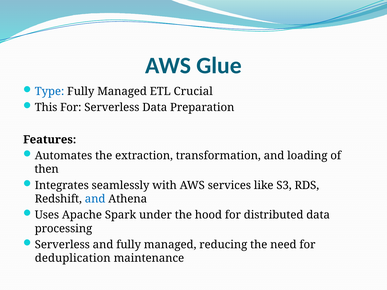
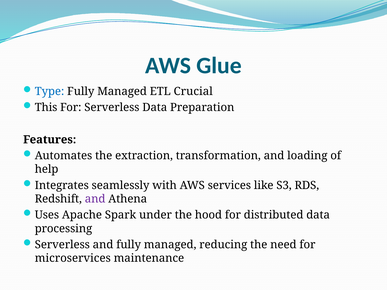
then: then -> help (47, 169)
and colour: blue -> purple (95, 199)
deduplication: deduplication -> microservices (73, 258)
